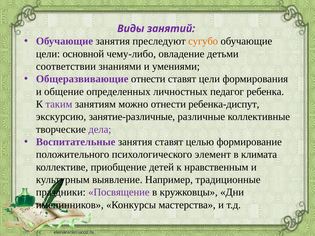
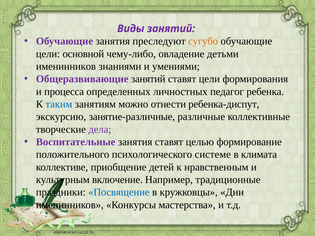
соответствии: соответствии -> именинников (66, 66)
Общеразвивающие отнести: отнести -> занятий (148, 79)
общение: общение -> процесса (64, 92)
таким colour: purple -> blue (59, 104)
элемент: элемент -> системе (213, 155)
выявление: выявление -> включение (117, 180)
Посвящение colour: purple -> blue (119, 192)
